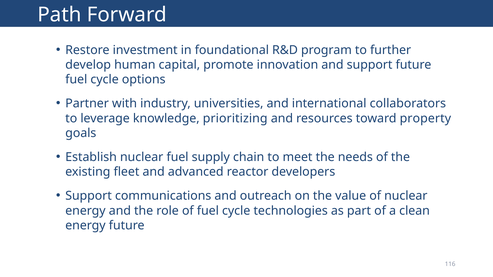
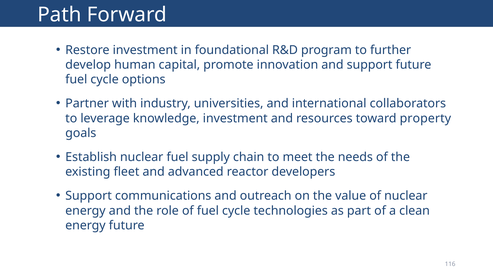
knowledge prioritizing: prioritizing -> investment (235, 119)
